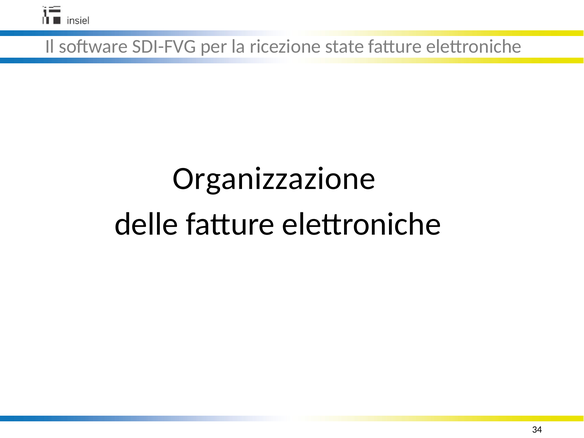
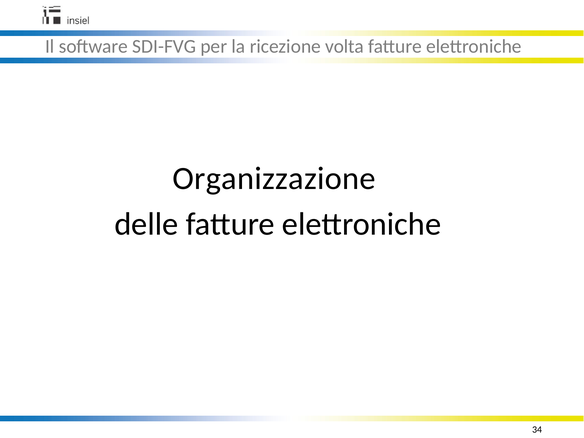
state: state -> volta (345, 46)
